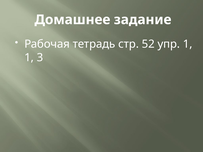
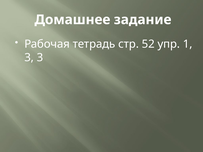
1: 1 -> 3 (29, 58)
